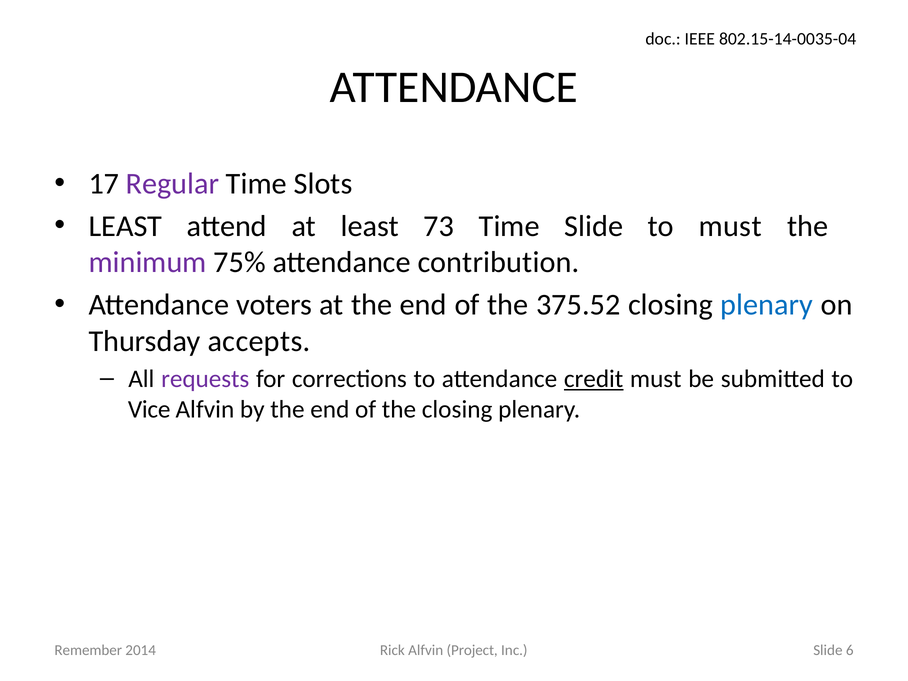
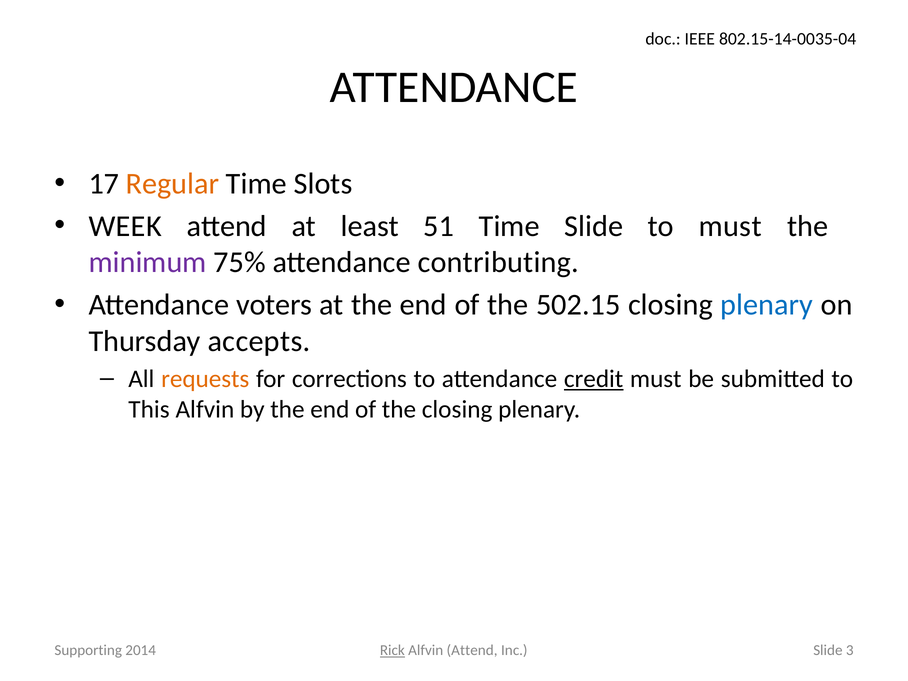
Regular colour: purple -> orange (173, 184)
LEAST: LEAST -> WEEK (125, 226)
73: 73 -> 51 (439, 226)
contribution: contribution -> contributing (498, 262)
375.52: 375.52 -> 502.15 (578, 305)
requests colour: purple -> orange (205, 379)
Vice: Vice -> This (149, 409)
Remember: Remember -> Supporting (88, 650)
Rick underline: none -> present (392, 650)
Alfvin Project: Project -> Attend (472, 650)
6: 6 -> 3 (850, 650)
